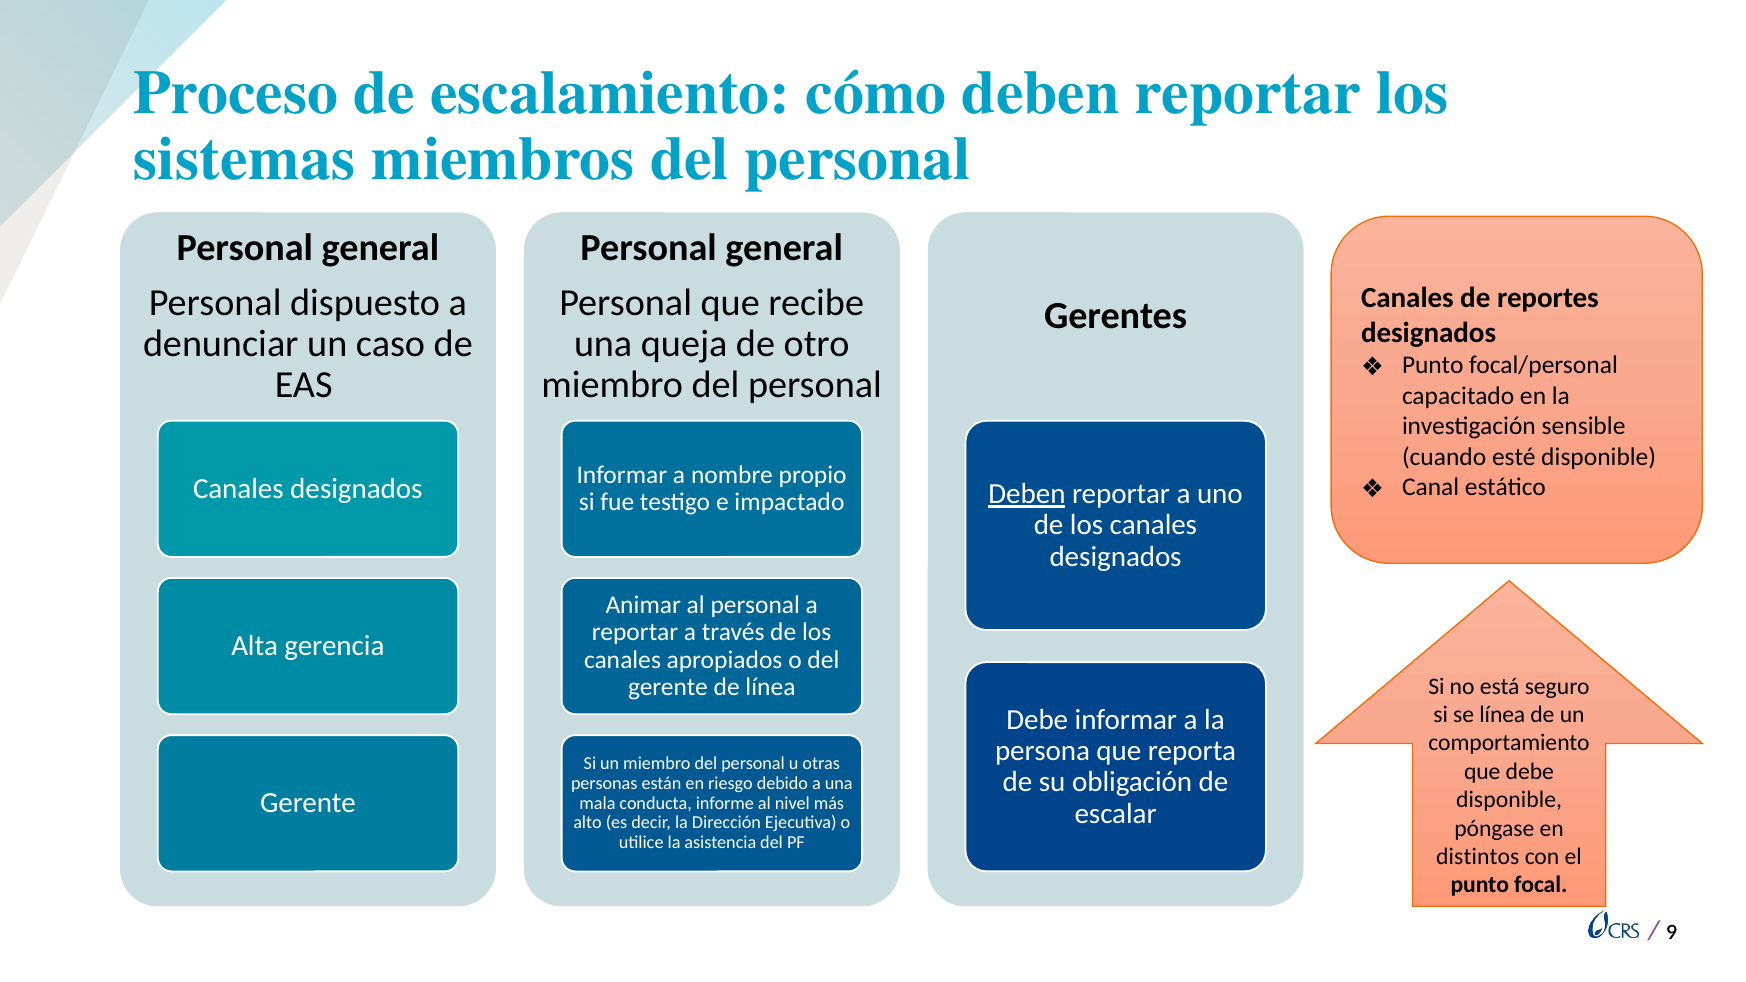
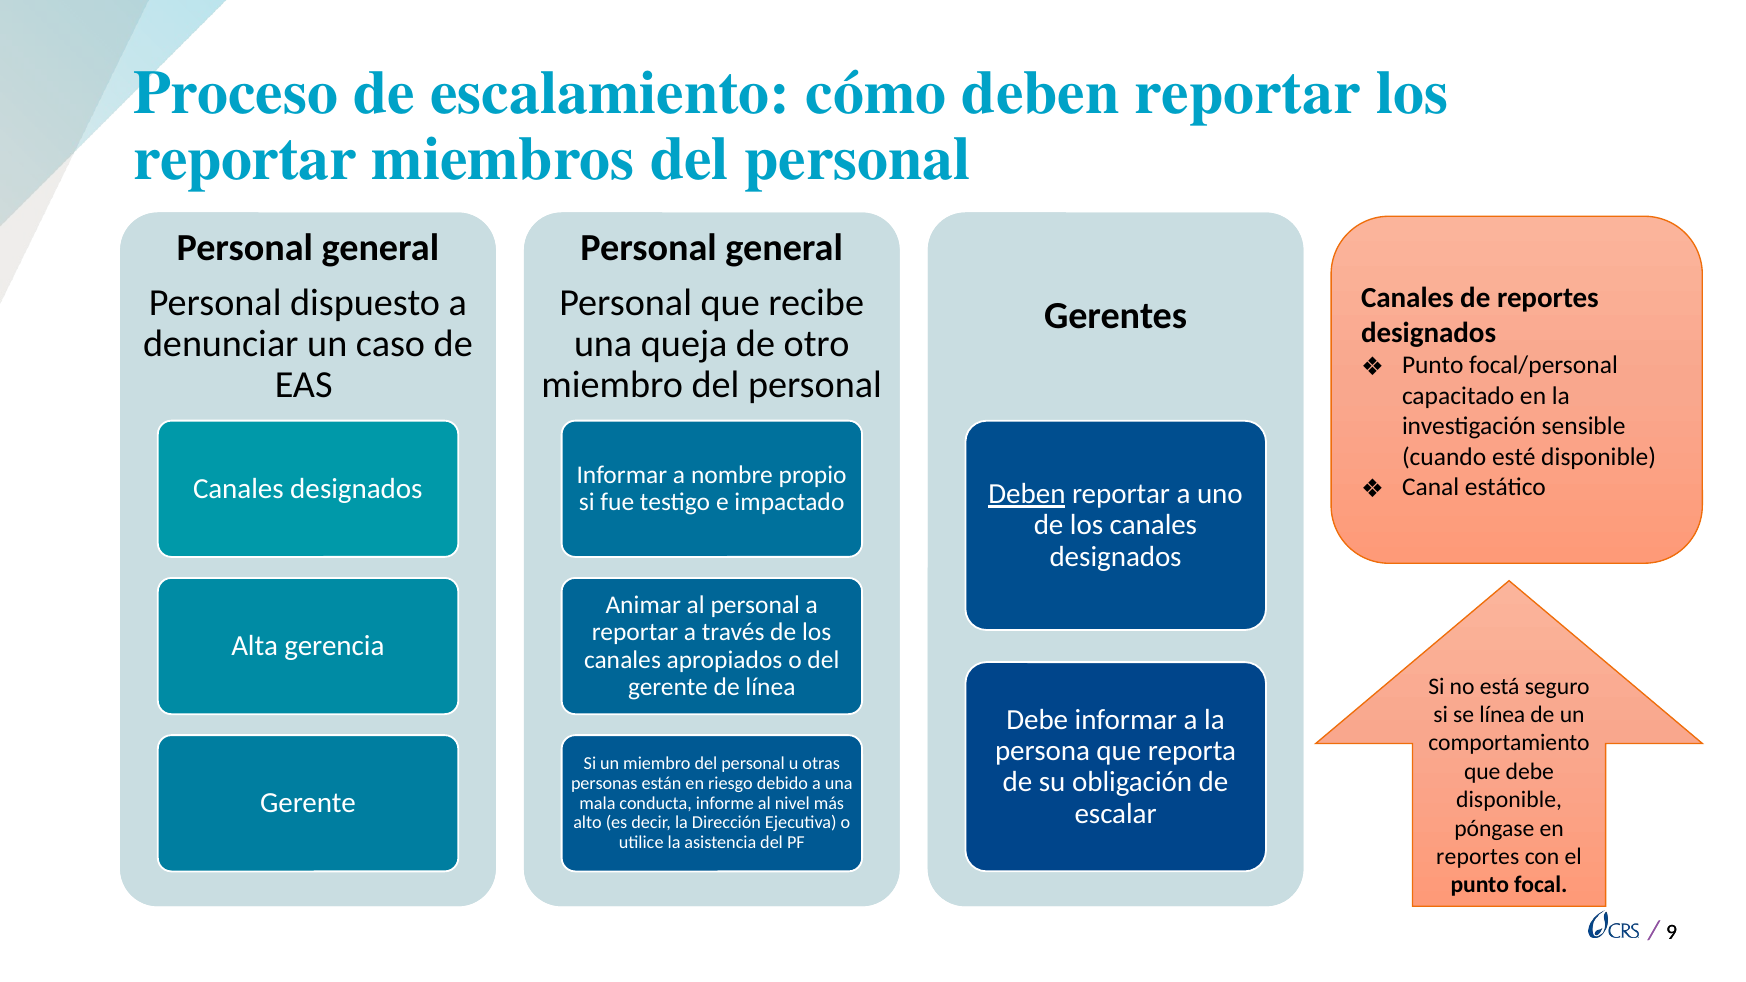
sistemas: sistemas -> reportar (245, 160)
distintos: distintos -> reportes (1478, 857)
